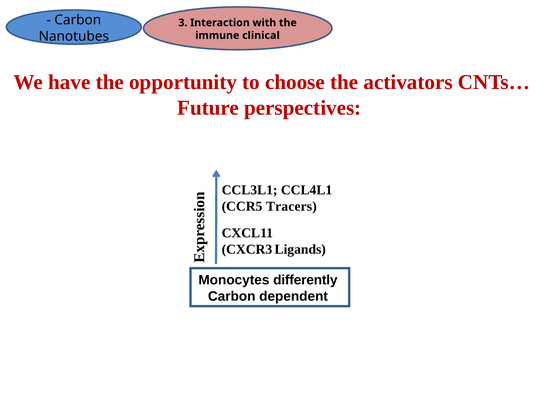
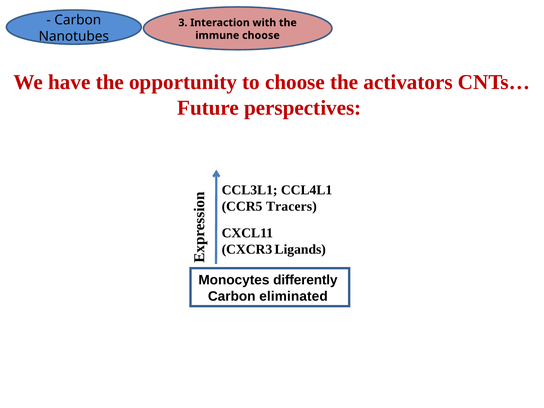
immune clinical: clinical -> choose (261, 35)
dependent: dependent -> eliminated (294, 296)
